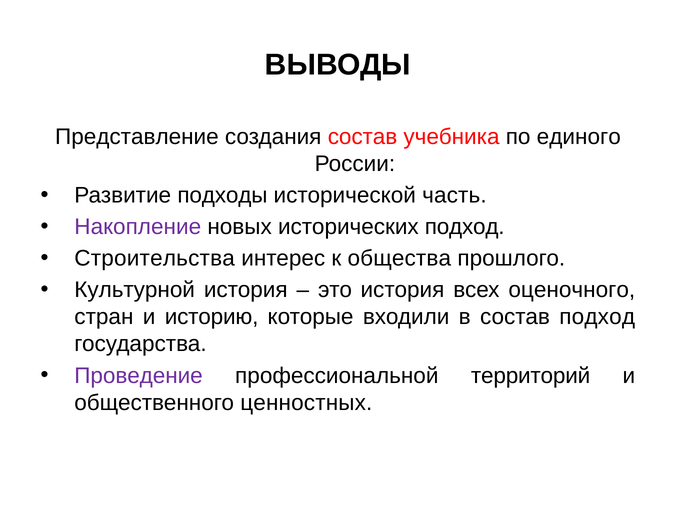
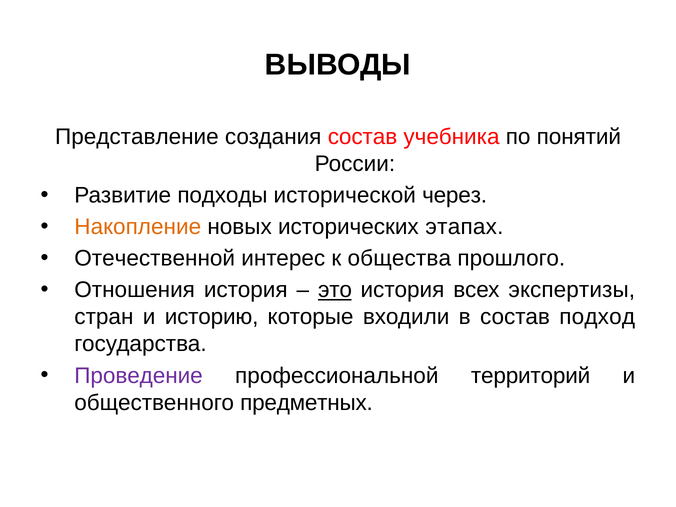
единого: единого -> понятий (579, 137)
часть: часть -> через (455, 195)
Накопление colour: purple -> orange (138, 227)
исторических подход: подход -> этапах (464, 227)
Строительства: Строительства -> Отечественной (155, 258)
Культурной: Культурной -> Отношения (135, 290)
это underline: none -> present (335, 290)
оценочного: оценочного -> экспертизы (572, 290)
ценностных: ценностных -> предметных (306, 403)
